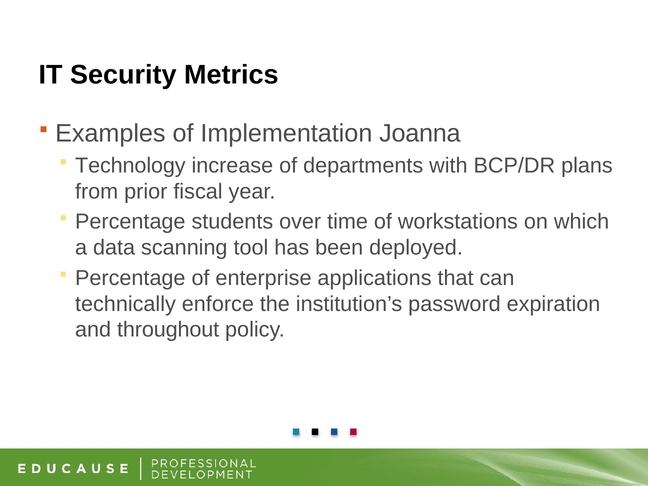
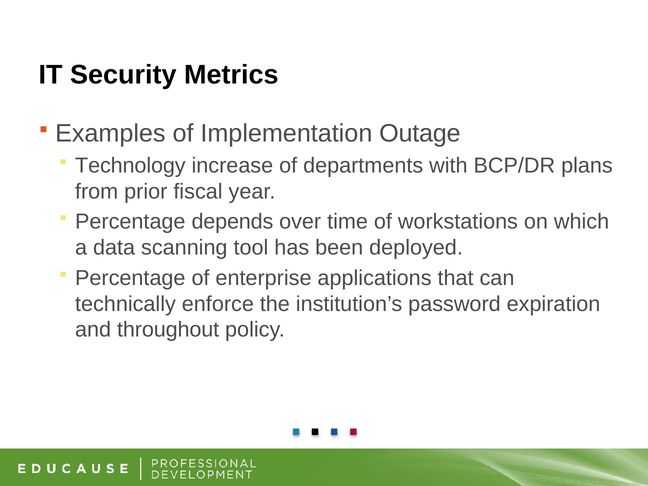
Joanna: Joanna -> Outage (420, 134)
students: students -> depends (232, 222)
